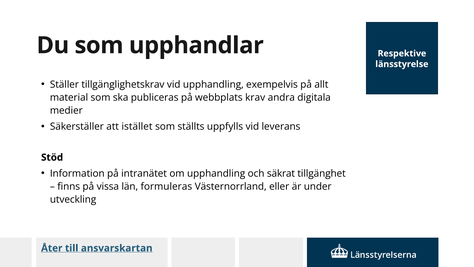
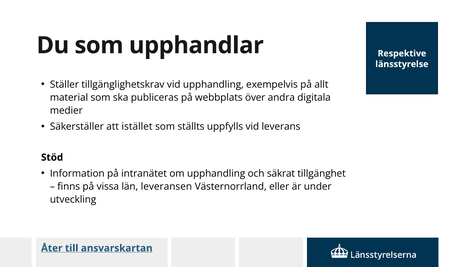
krav: krav -> över (255, 97)
formuleras: formuleras -> leveransen (166, 186)
